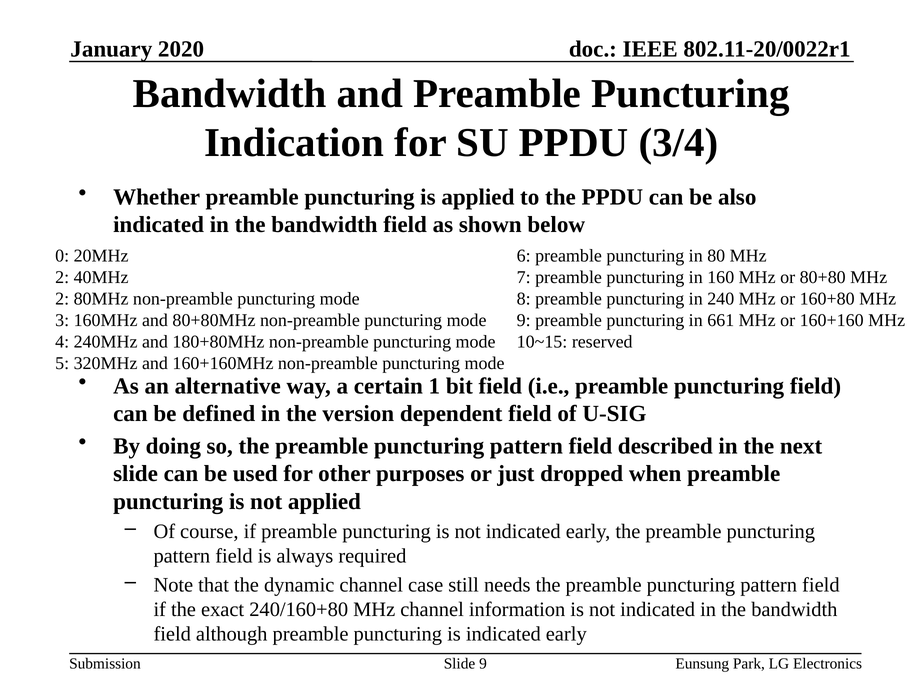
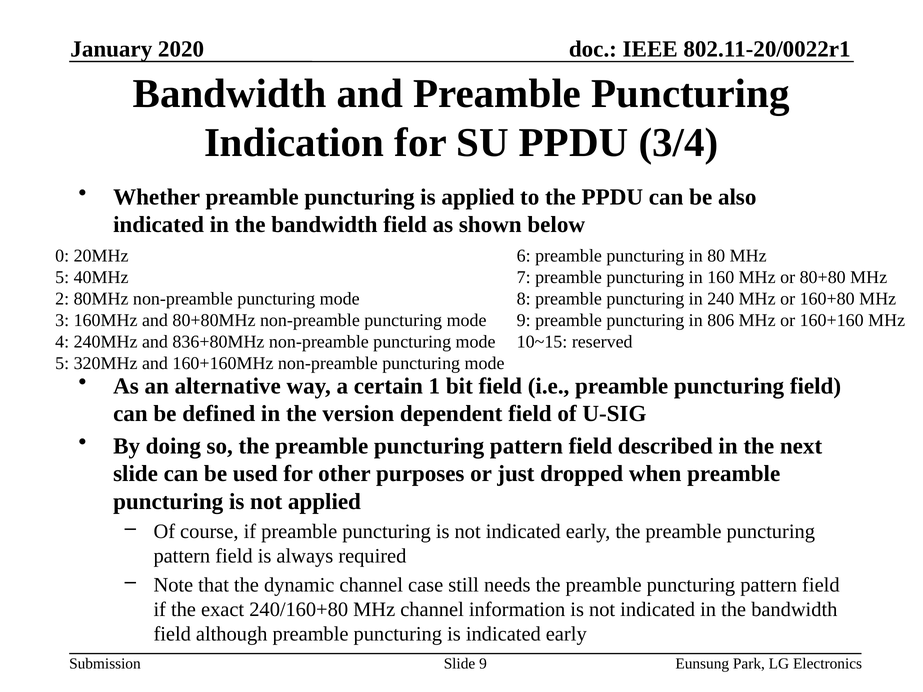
2: 2 -> 5 (62, 277)
661: 661 -> 806 (721, 321)
180+80MHz: 180+80MHz -> 836+80MHz (218, 342)
